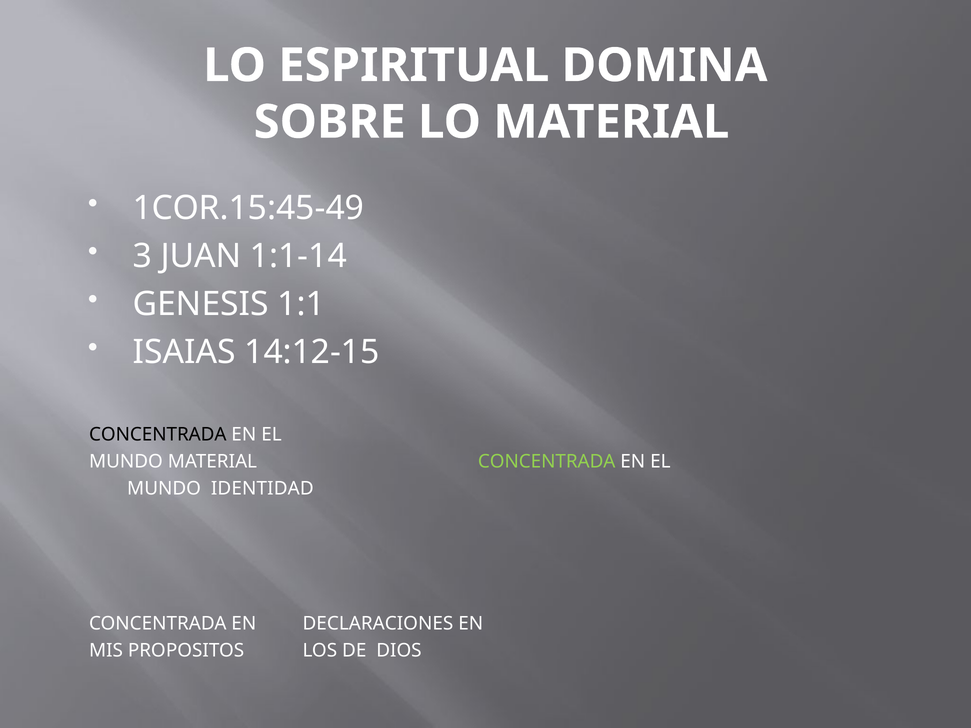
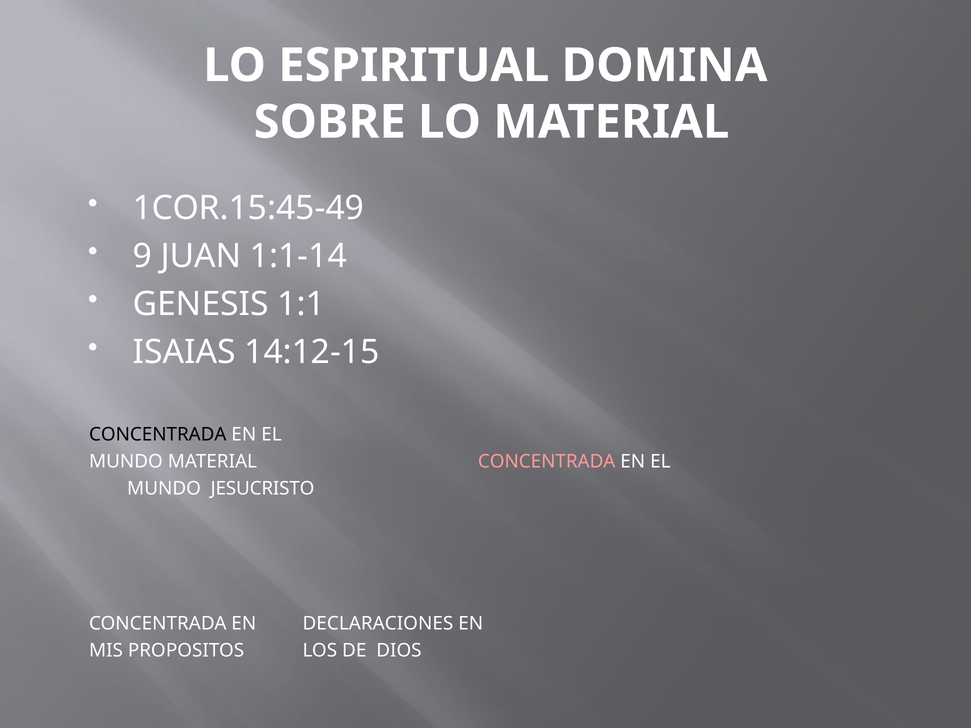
3: 3 -> 9 (142, 256)
CONCENTRADA colour: light green -> pink (547, 462)
IDENTIDAD: IDENTIDAD -> JESUCRISTO (262, 489)
